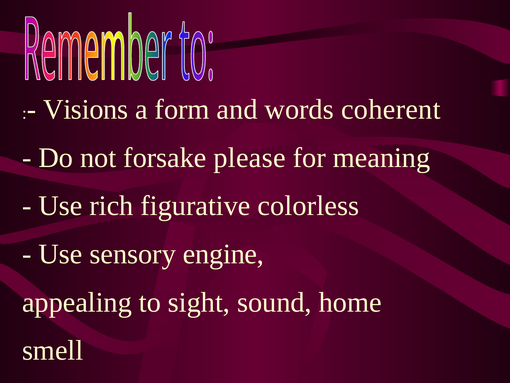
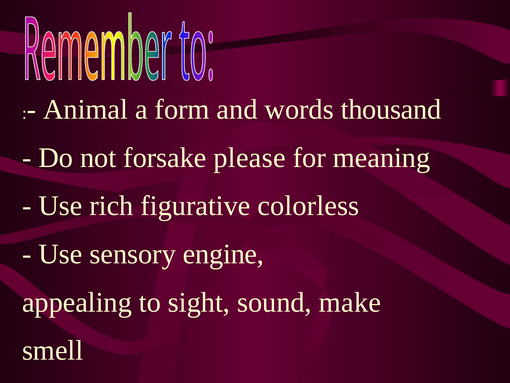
Visions: Visions -> Animal (86, 109)
coherent: coherent -> thousand (391, 109)
home: home -> make (350, 302)
